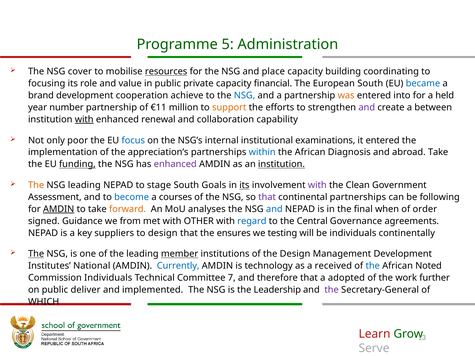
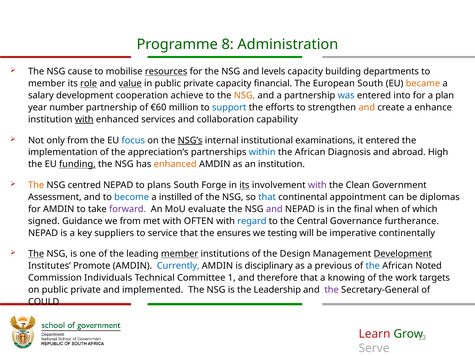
5: 5 -> 8 (228, 44)
cover: cover -> cause (80, 72)
place: place -> levels (273, 72)
coordinating: coordinating -> departments (391, 72)
focusing: focusing -> member (47, 84)
role underline: none -> present (89, 84)
value underline: none -> present (130, 84)
became colour: blue -> orange (423, 84)
brand: brand -> salary (41, 96)
NSG colour: blue -> orange (245, 96)
was colour: orange -> blue (346, 96)
held: held -> plan (445, 96)
€11: €11 -> €60 (158, 108)
support colour: orange -> blue (229, 108)
and colour: purple -> orange (367, 108)
between: between -> enhance (433, 108)
renewal: renewal -> services (158, 119)
only poor: poor -> from (78, 140)
NSG’s underline: none -> present (190, 140)
abroad Take: Take -> High (438, 152)
enhanced colour: purple -> orange (175, 164)
institution underline: present -> none (282, 164)
NSG leading: leading -> centred (84, 185)
stage: stage -> plans (159, 185)
Goals: Goals -> Forge (214, 185)
courses: courses -> instilled (175, 197)
that colour: purple -> blue (267, 197)
continental partnerships: partnerships -> appointment (358, 197)
following: following -> diplomas (440, 197)
AMDIN underline: present -> none (59, 209)
forward colour: orange -> purple (128, 209)
analyses: analyses -> evaluate (207, 209)
and colour: blue -> purple (274, 209)
order: order -> which (425, 209)
OTHER: OTHER -> OFTEN (199, 221)
agreements: agreements -> furtherance (412, 221)
to design: design -> service (163, 233)
be individuals: individuals -> imperative (353, 233)
Development underline: none -> present (403, 254)
National: National -> Promote (92, 266)
technology: technology -> disciplinary (269, 266)
received: received -> previous (333, 266)
7: 7 -> 1 (232, 278)
adopted: adopted -> knowing (346, 278)
further: further -> targets (435, 278)
on public deliver: deliver -> private (86, 290)
WHICH: WHICH -> COULD (44, 302)
